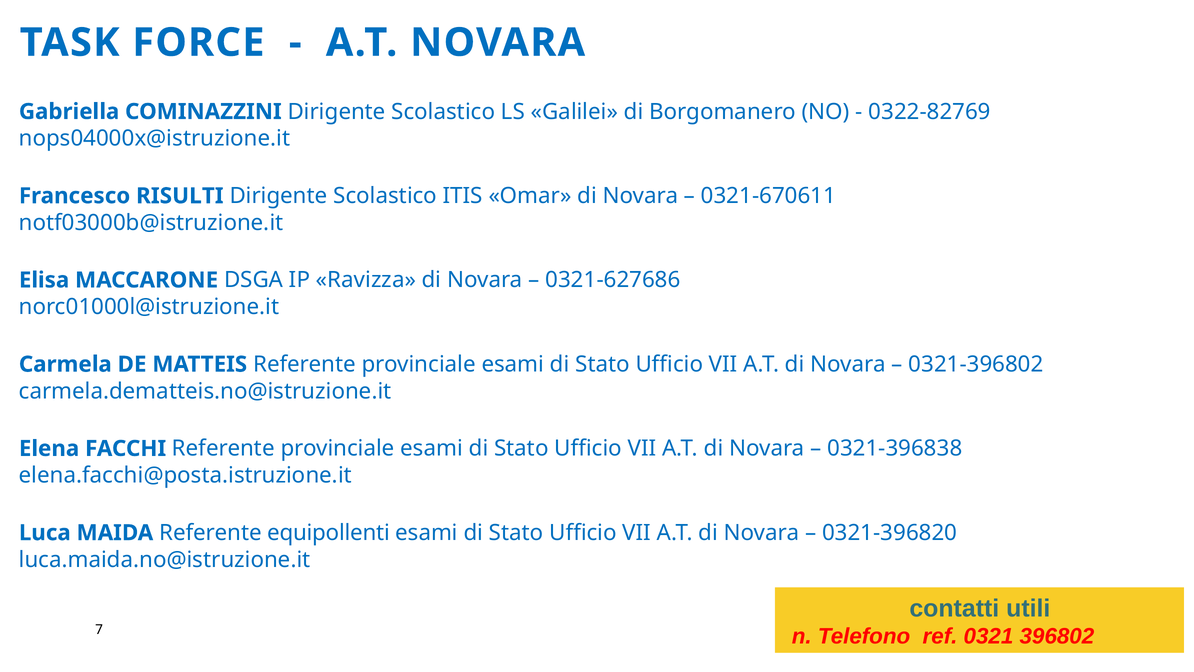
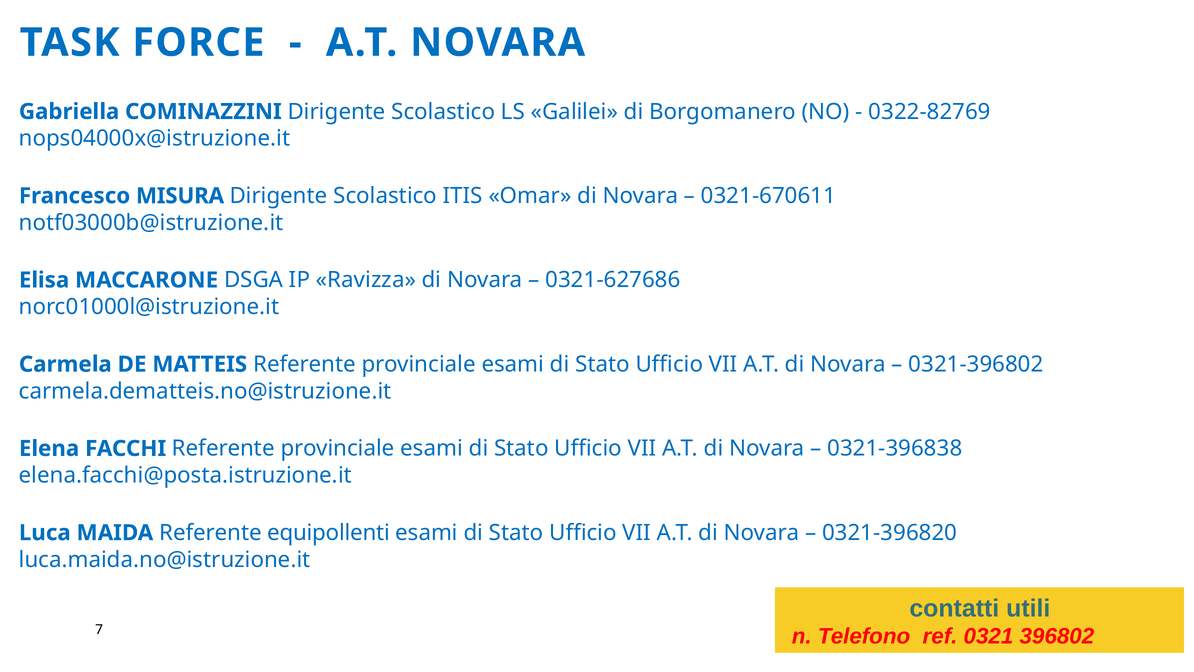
RISULTI: RISULTI -> MISURA (180, 196)
